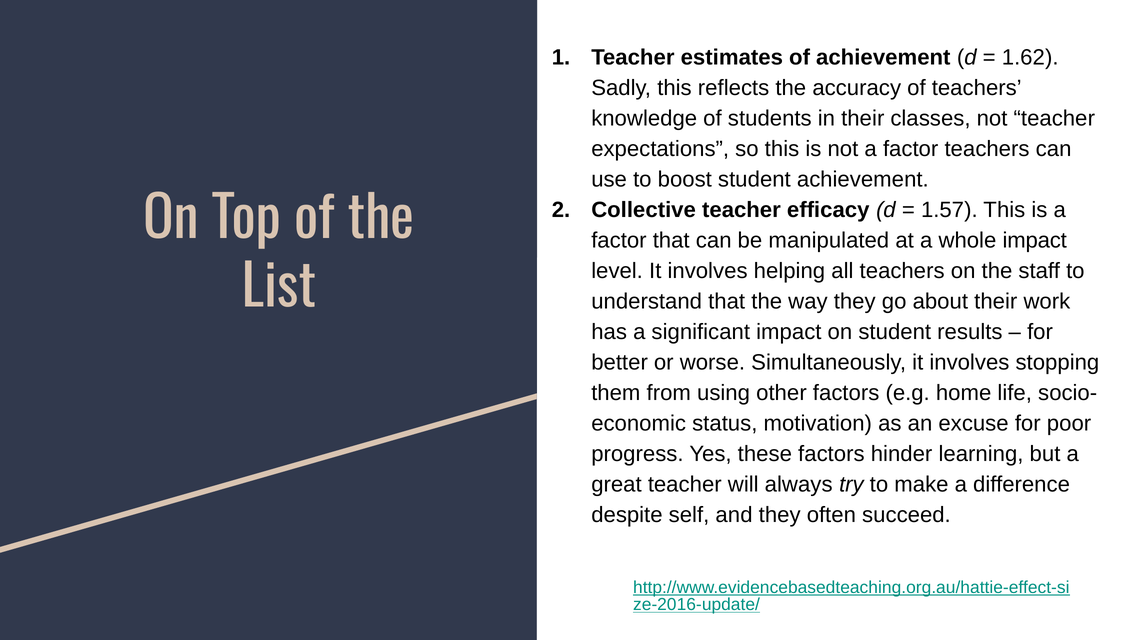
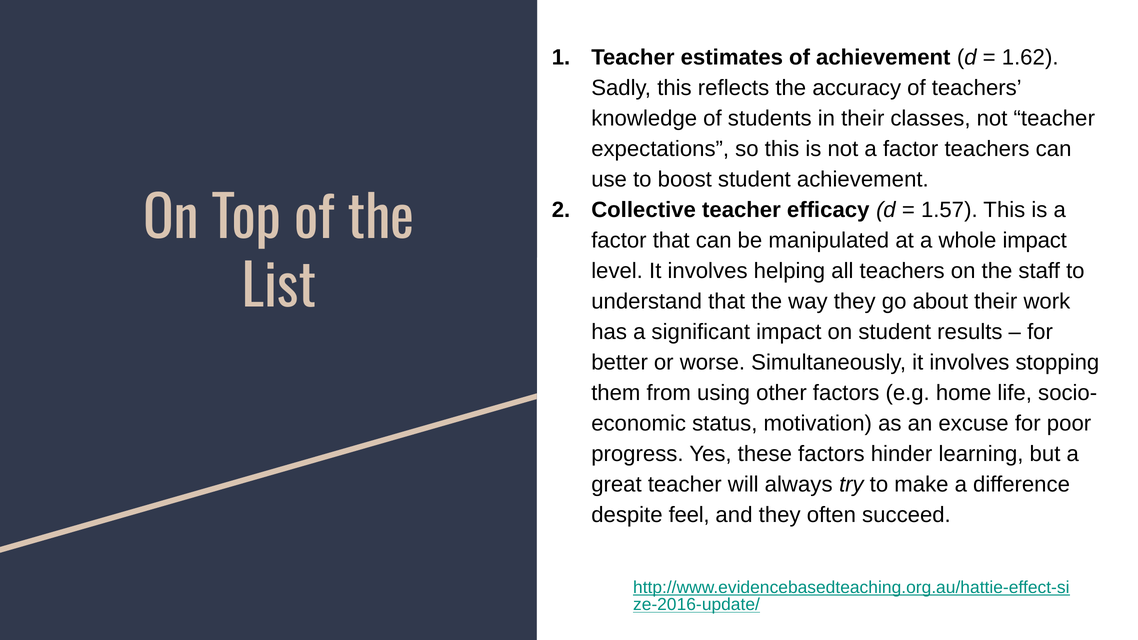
self: self -> feel (689, 515)
